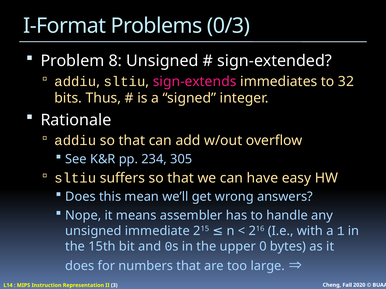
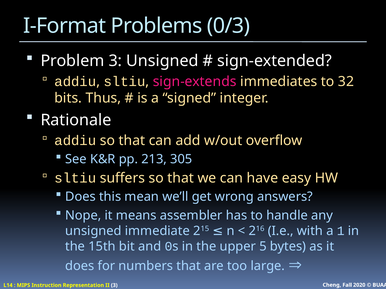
Problem 8: 8 -> 3 (115, 61)
234: 234 -> 213 (154, 159)
upper 0: 0 -> 5 (263, 247)
